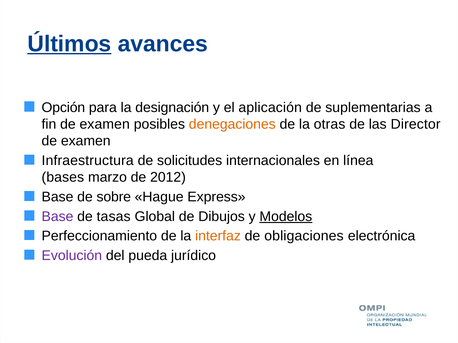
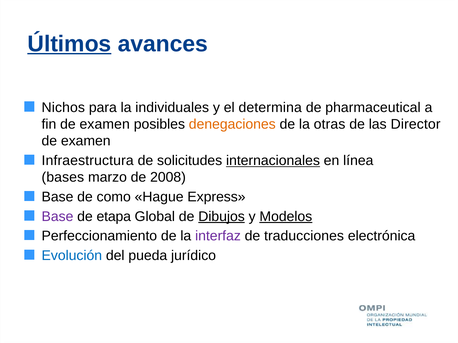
Opción: Opción -> Nichos (63, 108)
designación: designación -> individuales (172, 108)
aplicación: aplicación -> determina (270, 108)
suplementarias: suplementarias -> pharmaceutical (373, 108)
internacionales underline: none -> present (273, 161)
2012: 2012 -> 2008 (168, 178)
sobre: sobre -> como (114, 197)
tasas: tasas -> etapa (114, 217)
Dibujos underline: none -> present (222, 217)
interfaz colour: orange -> purple (218, 236)
obligaciones: obligaciones -> traducciones (304, 236)
Evolución colour: purple -> blue (72, 256)
